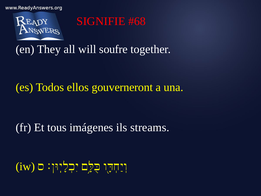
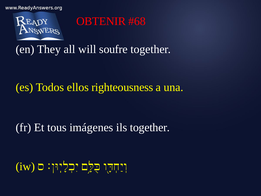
SIGNIFIE: SIGNIFIE -> OBTENIR (101, 21)
gouverneront: gouverneront -> righteousness (122, 87)
ils streams: streams -> together (150, 127)
